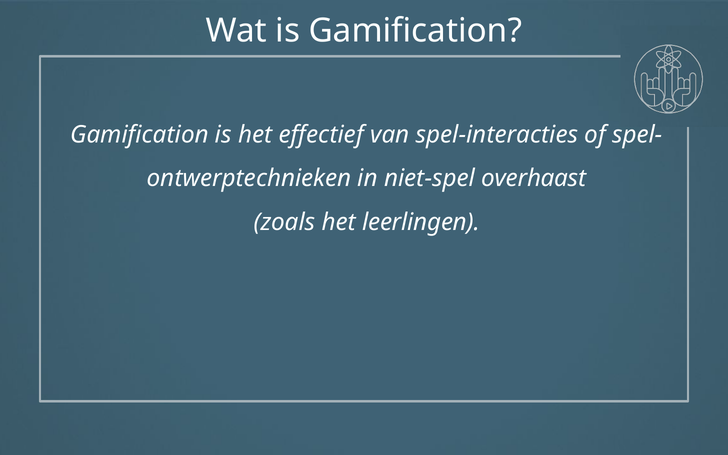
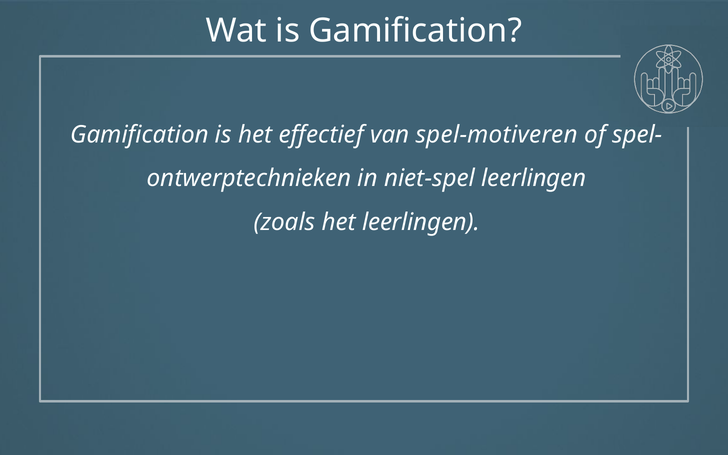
spel-interacties: spel-interacties -> spel-motiveren (497, 135)
niet-spel overhaast: overhaast -> leerlingen (534, 178)
